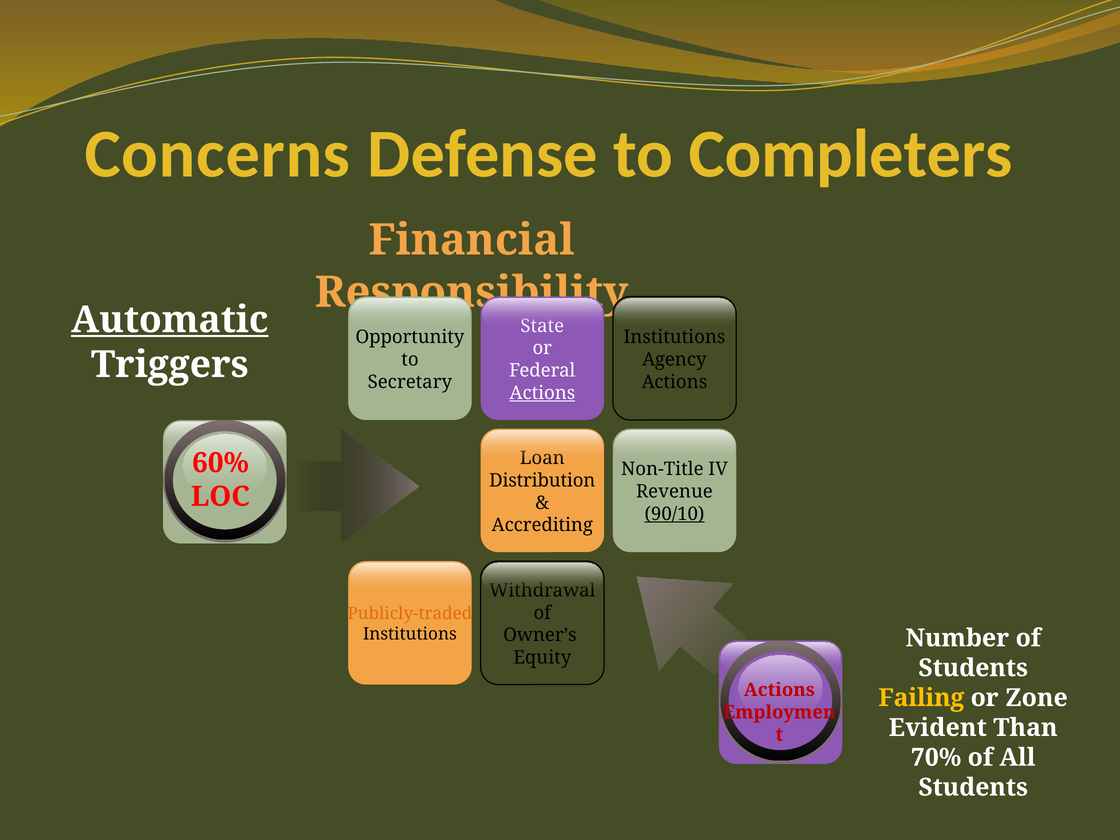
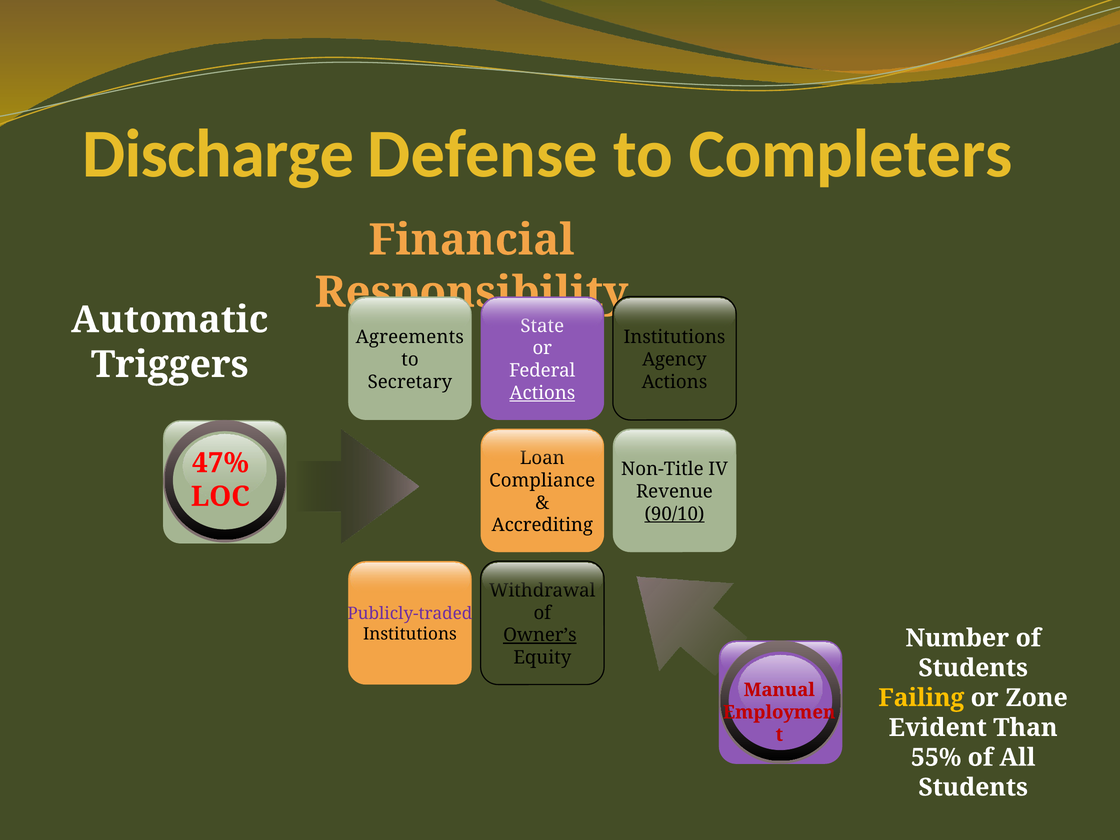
Concerns: Concerns -> Discharge (218, 154)
Automatic underline: present -> none (170, 320)
Opportunity: Opportunity -> Agreements (410, 337)
60%: 60% -> 47% (220, 463)
Distribution: Distribution -> Compliance (542, 480)
Publicly-traded colour: orange -> purple (410, 614)
Owner’s underline: none -> present (540, 635)
Actions: Actions -> Manual (779, 690)
70%: 70% -> 55% (936, 758)
